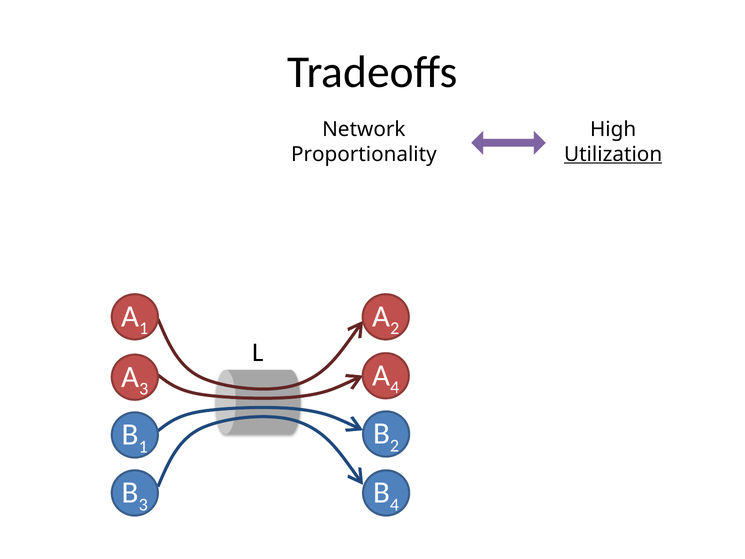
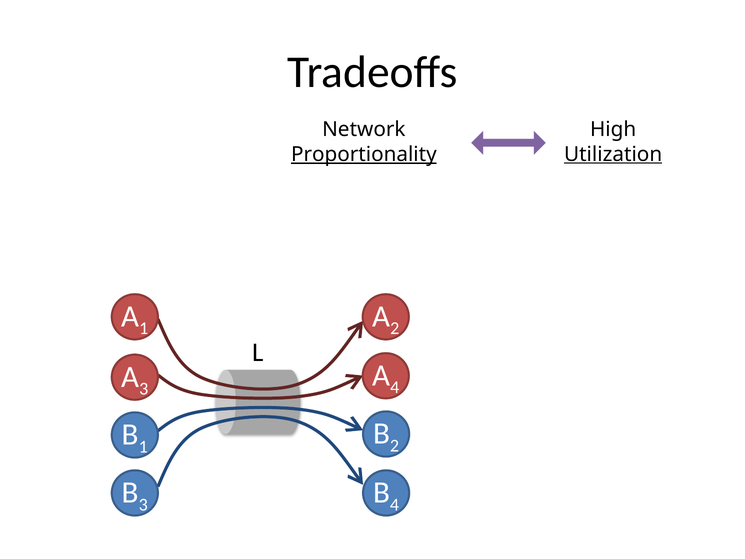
Proportionality underline: none -> present (364, 154)
